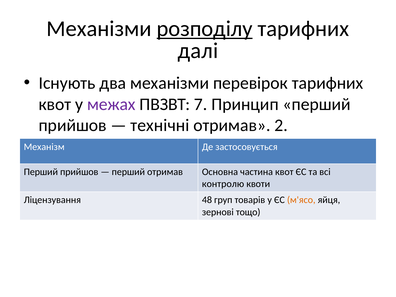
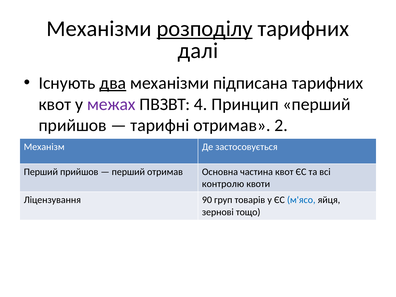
два underline: none -> present (113, 83)
перевірок: перевірок -> підписана (250, 83)
7: 7 -> 4 (201, 104)
технічні: технічні -> тарифні (160, 125)
48: 48 -> 90 (207, 200)
м'ясо colour: orange -> blue (301, 200)
